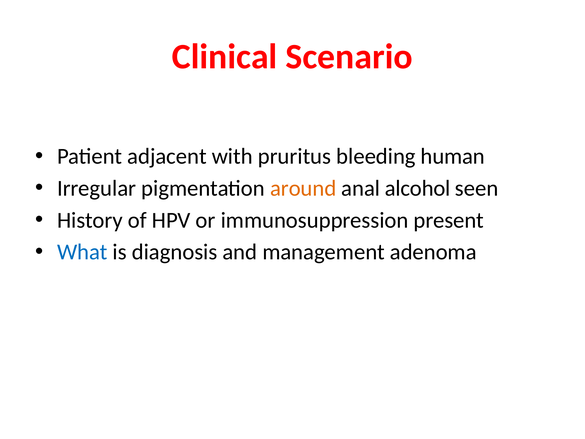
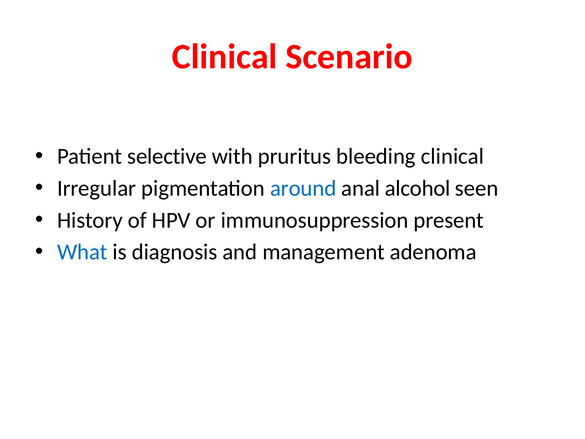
adjacent: adjacent -> selective (167, 156)
bleeding human: human -> clinical (452, 156)
around colour: orange -> blue (303, 188)
